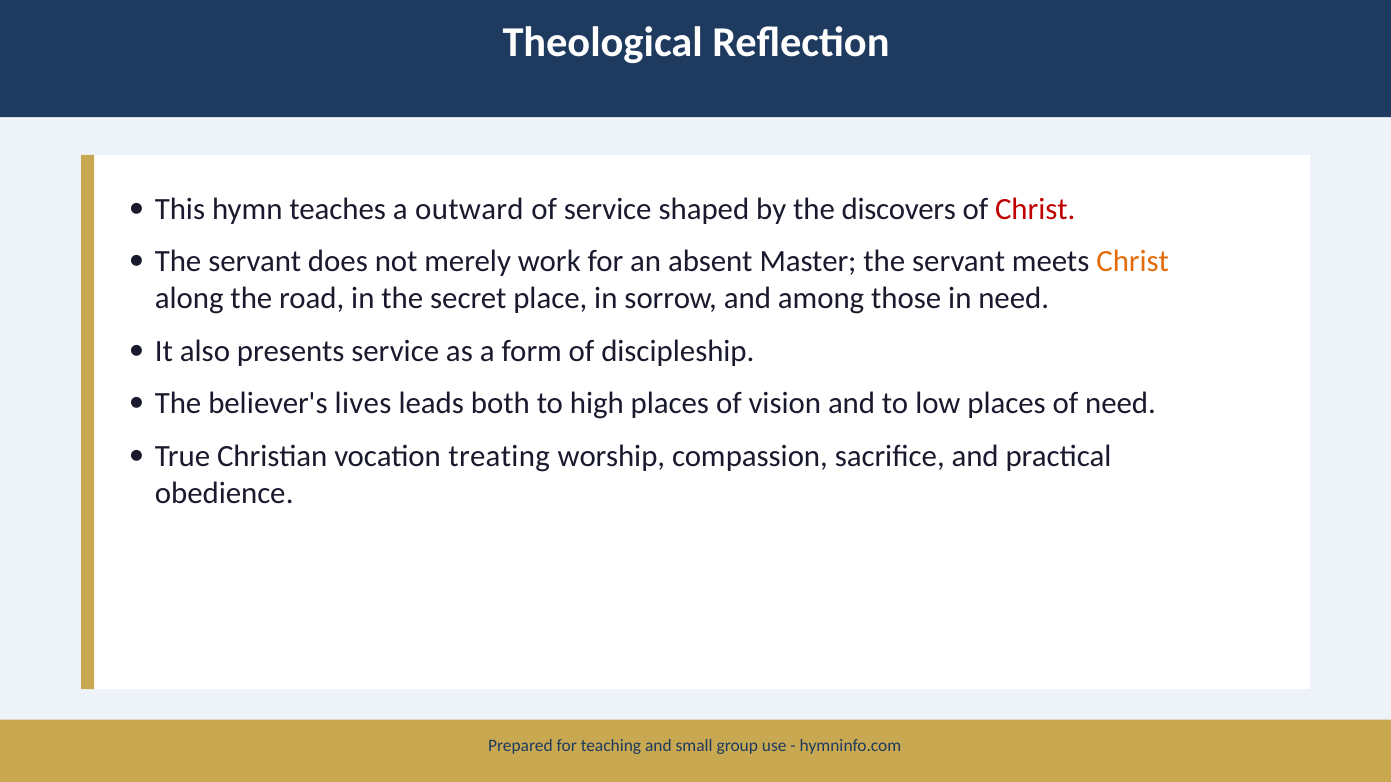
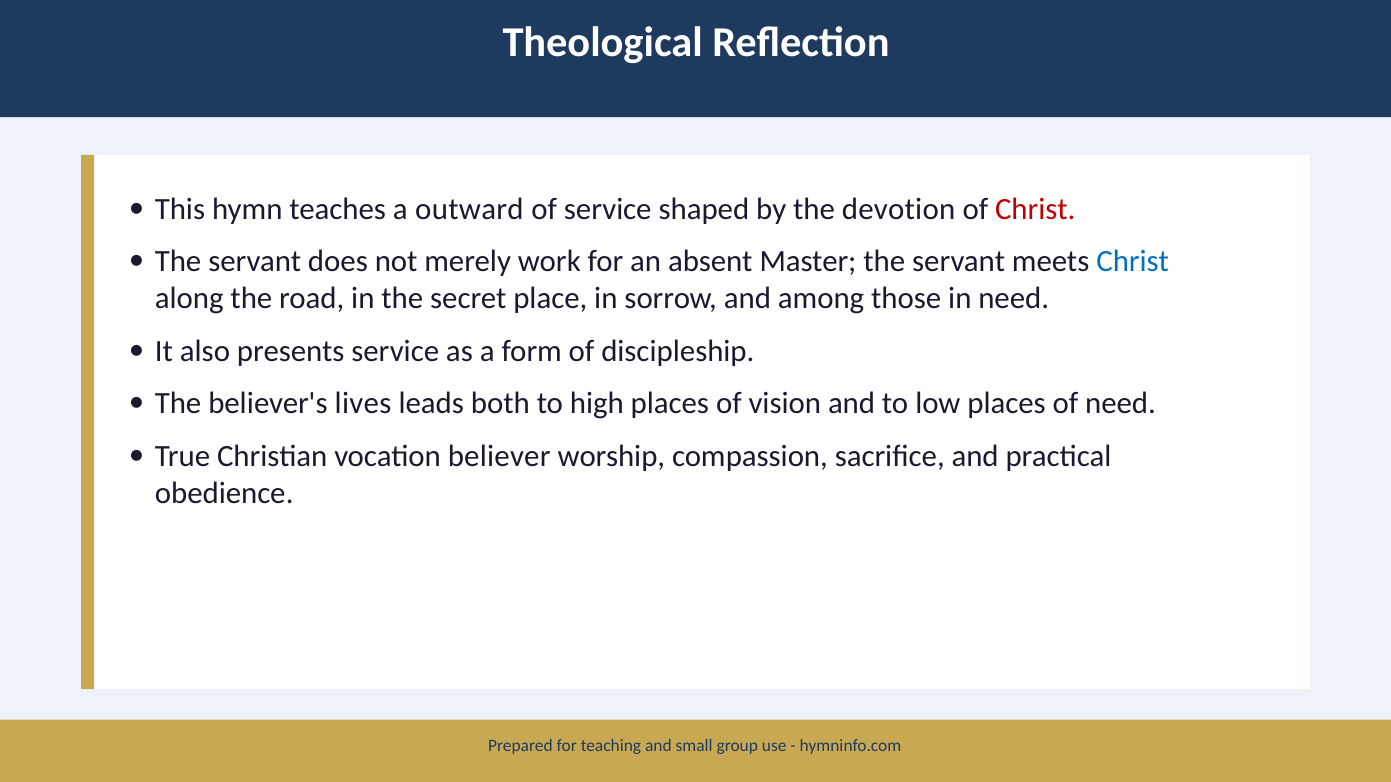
discovers: discovers -> devotion (899, 209)
Christ colour: orange -> blue (1133, 262)
treating: treating -> believer (499, 456)
